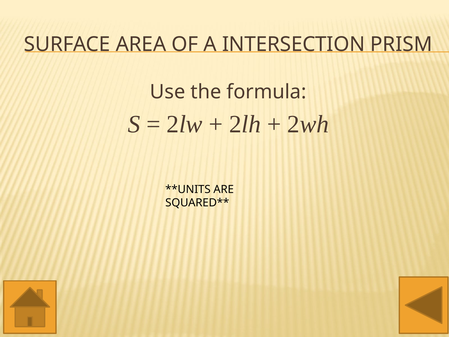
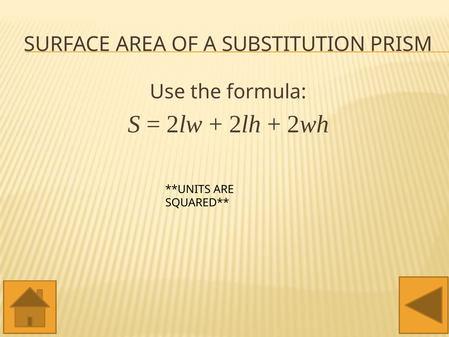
INTERSECTION: INTERSECTION -> SUBSTITUTION (294, 44)
